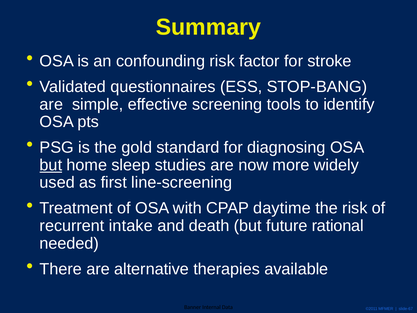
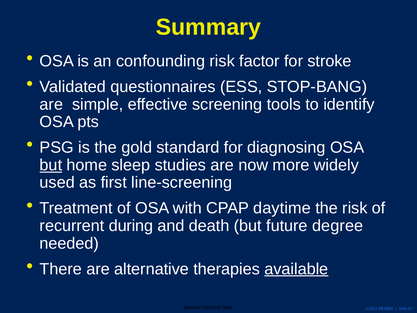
intake: intake -> during (131, 226)
rational: rational -> degree (338, 226)
available underline: none -> present (296, 269)
